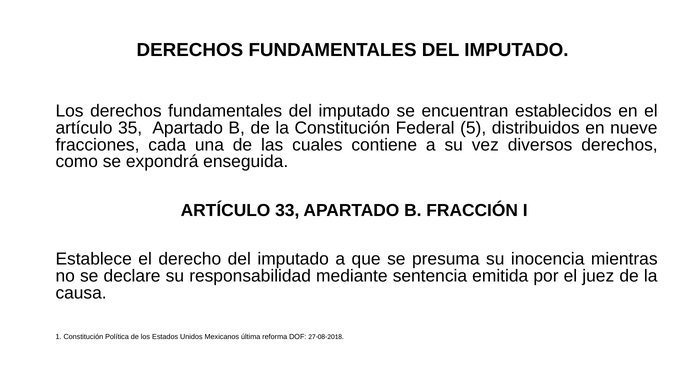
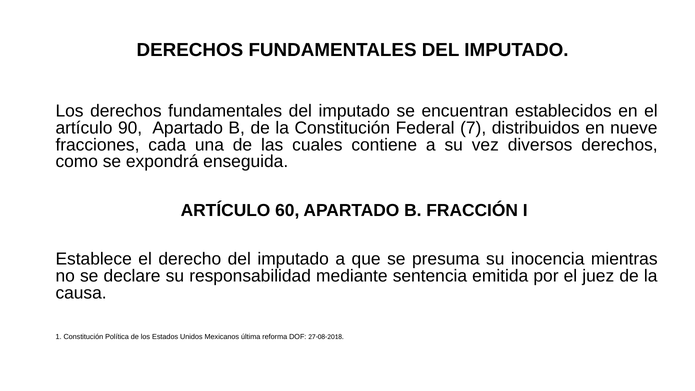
35: 35 -> 90 (130, 128)
5: 5 -> 7 (473, 128)
33: 33 -> 60 (287, 210)
